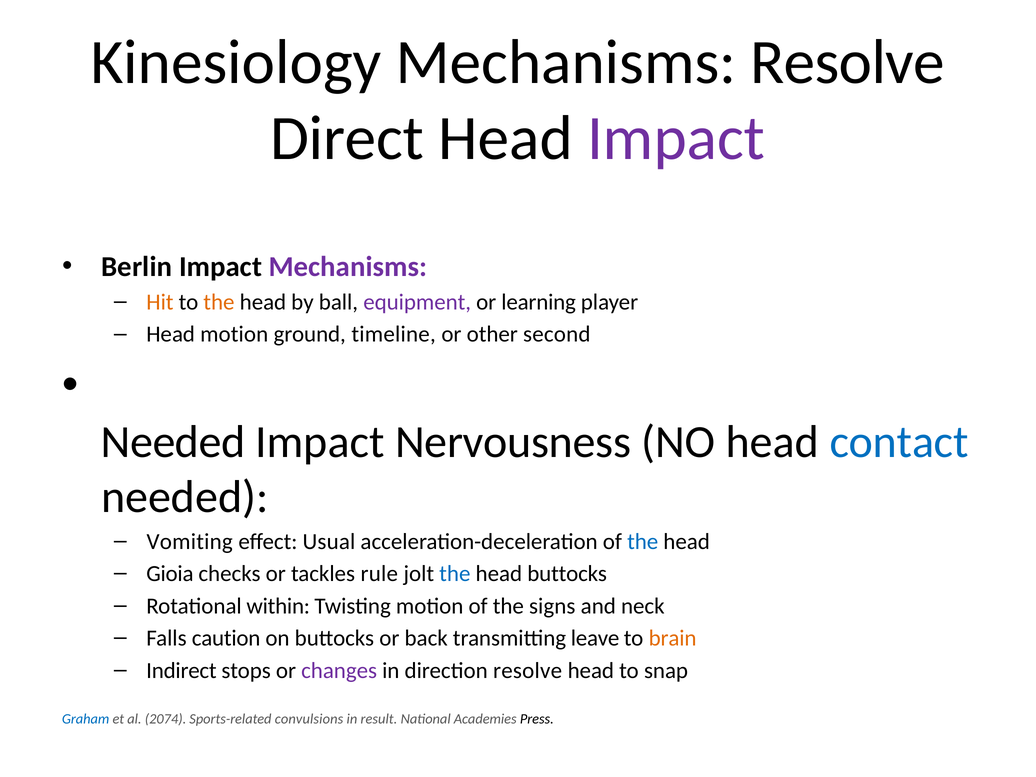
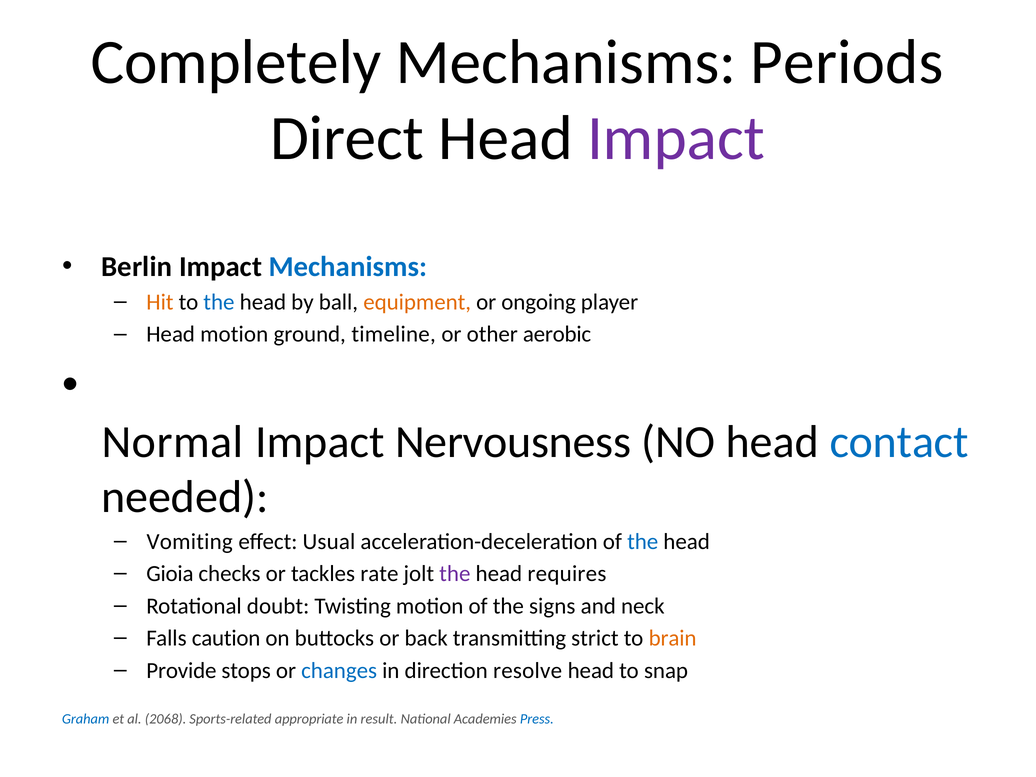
Kinesiology: Kinesiology -> Completely (236, 62)
Mechanisms Resolve: Resolve -> Periods (847, 62)
Mechanisms colour: purple -> blue (348, 267)
the colour: orange -> blue (219, 302)
equipment colour: purple -> orange (417, 302)
learning: learning -> ongoing (539, 302)
second: second -> aerobic (557, 334)
Needed: Needed -> Normal (173, 442)
rule: rule -> rate (379, 574)
the colour: blue -> purple (455, 574)
head buttocks: buttocks -> requires (567, 574)
within: within -> doubt (278, 606)
leave: leave -> strict (595, 638)
Indirect: Indirect -> Provide (181, 670)
changes colour: purple -> blue (339, 670)
2074: 2074 -> 2068 (166, 719)
convulsions: convulsions -> appropriate (309, 719)
Press colour: black -> blue (537, 719)
